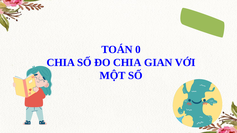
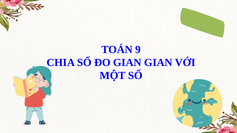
0: 0 -> 9 (138, 50)
ĐO CHIA: CHIA -> GIAN (127, 63)
